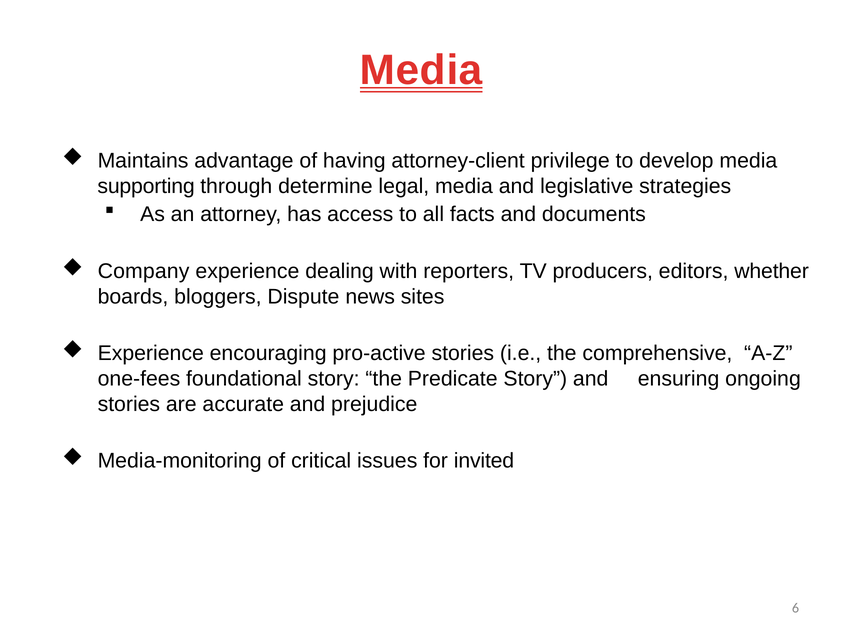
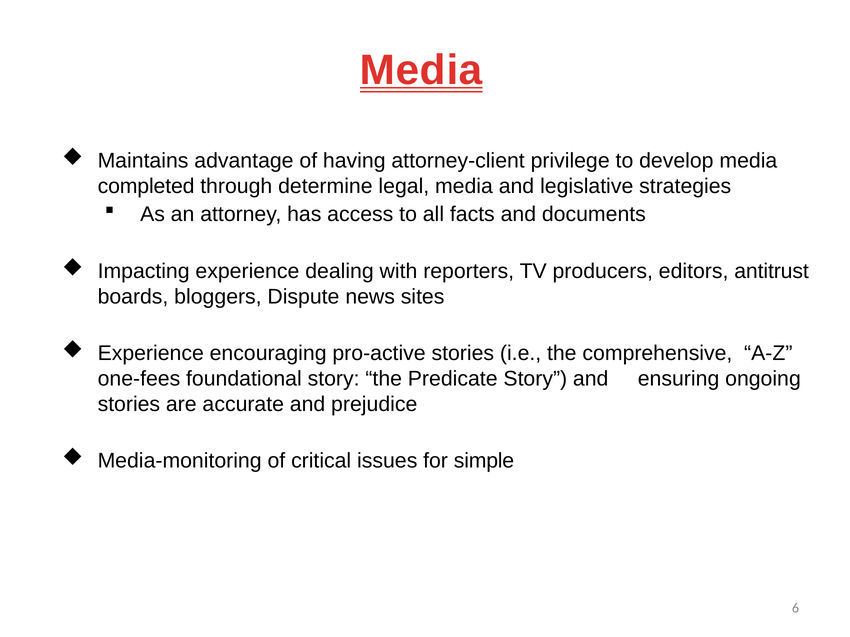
supporting: supporting -> completed (146, 186)
Company: Company -> Impacting (144, 271)
whether: whether -> antitrust (772, 271)
invited: invited -> simple (484, 461)
